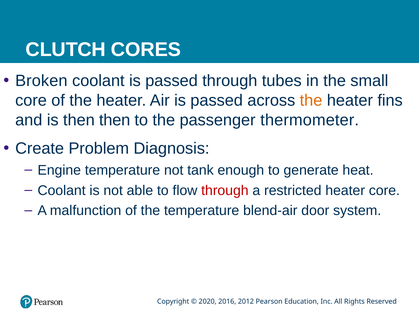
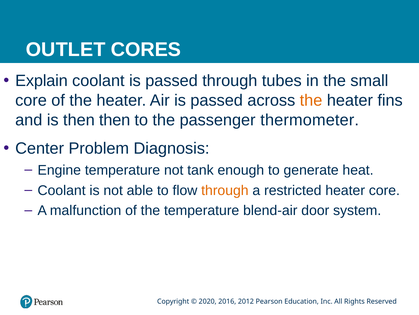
CLUTCH: CLUTCH -> OUTLET (66, 50)
Broken: Broken -> Explain (42, 81)
Create: Create -> Center (40, 148)
through colour: red -> orange (225, 190)
